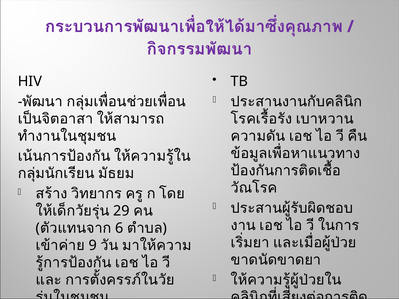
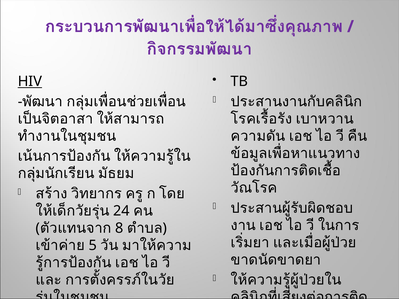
HIV underline: none -> present (30, 81)
29: 29 -> 24 (121, 211)
6: 6 -> 8 (119, 228)
9: 9 -> 5 (93, 246)
